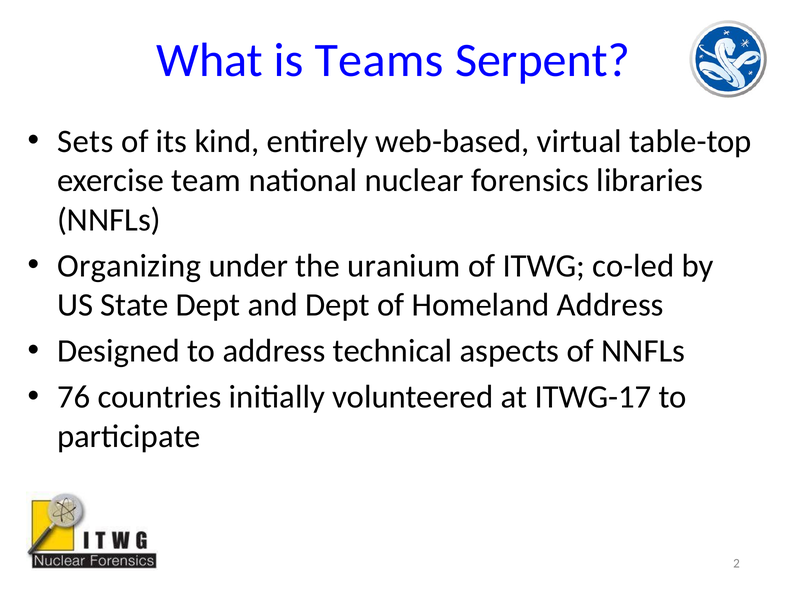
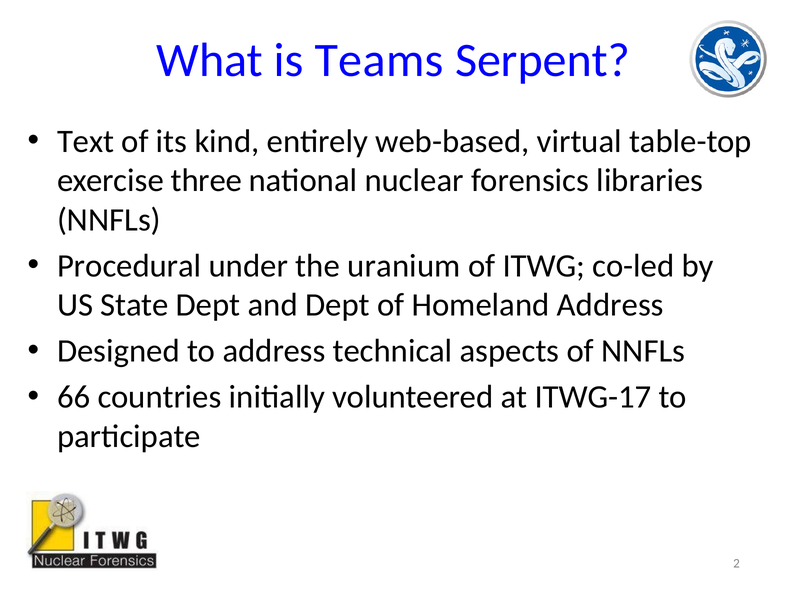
Sets: Sets -> Text (86, 141)
team: team -> three (206, 181)
Organizing: Organizing -> Procedural (129, 266)
76: 76 -> 66 (74, 397)
